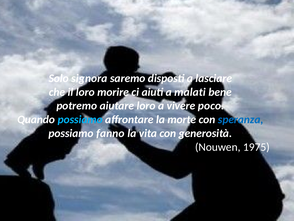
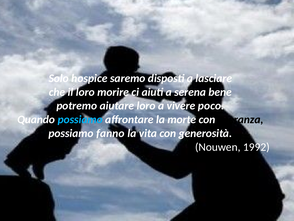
signora: signora -> hospice (89, 78)
malati: malati -> serena (190, 92)
speranza colour: blue -> black (241, 119)
1975: 1975 -> 1992 (256, 147)
